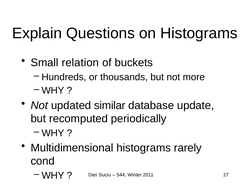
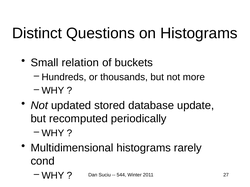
Explain: Explain -> Distinct (37, 33)
similar: similar -> stored (110, 106)
